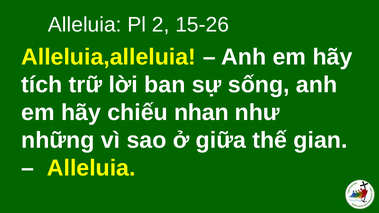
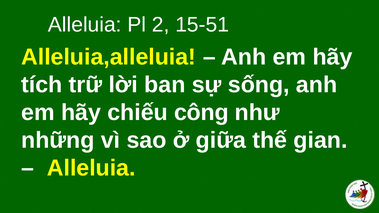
15-26: 15-26 -> 15-51 (202, 25)
nhan: nhan -> công (201, 113)
